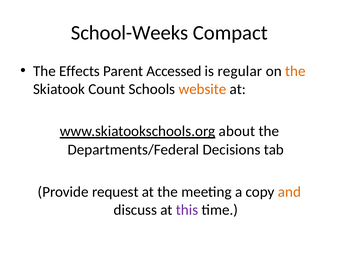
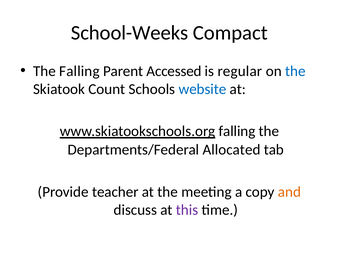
The Effects: Effects -> Falling (79, 71)
the colour: orange -> blue (295, 71)
website colour: orange -> blue (202, 89)
about: about -> falling (237, 131)
Decisions: Decisions -> Allocated (232, 150)
request: request -> teacher (115, 192)
